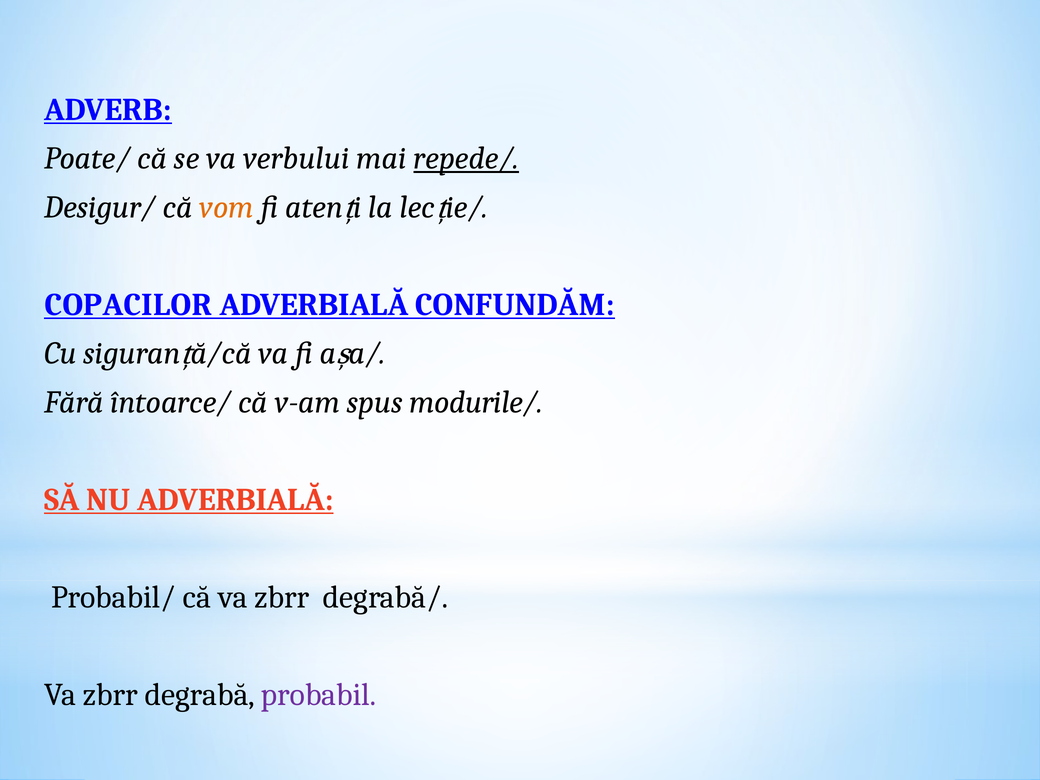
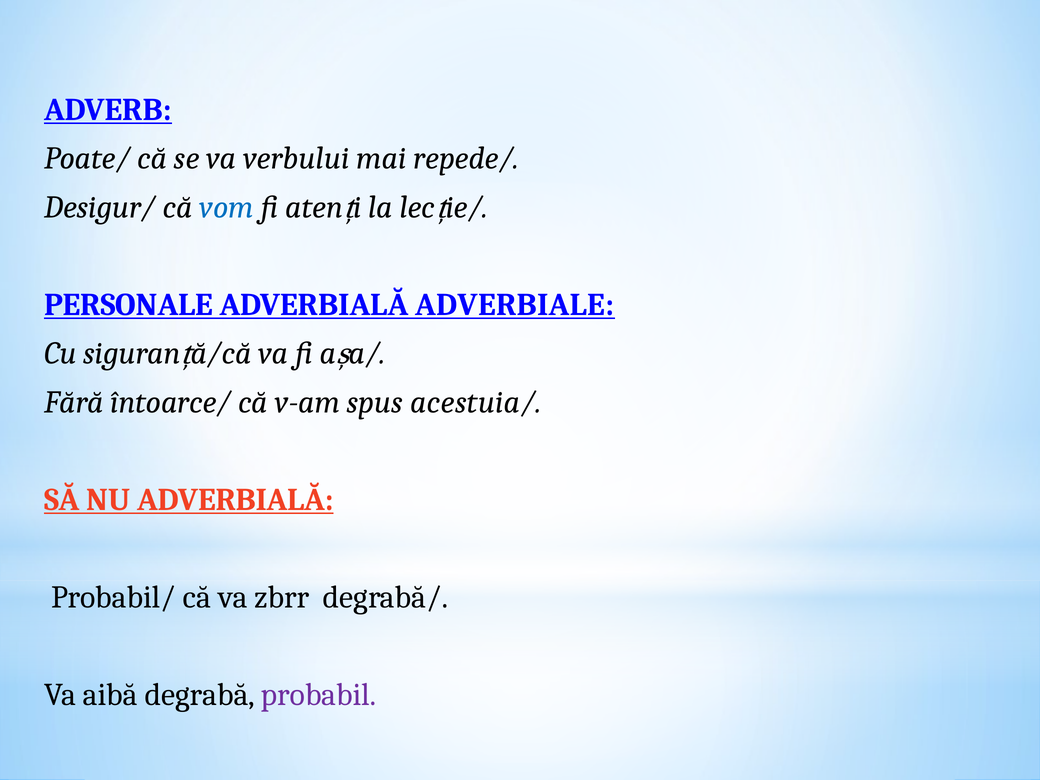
repede/ underline: present -> none (466, 158)
vom colour: orange -> blue (227, 207)
COPACILOR: COPACILOR -> PERSONALE (129, 305)
CONFUNDĂM: CONFUNDĂM -> ADVERBIALE (515, 305)
modurile/: modurile/ -> acestuia/ (476, 402)
zbrr: zbrr -> aibă (110, 695)
